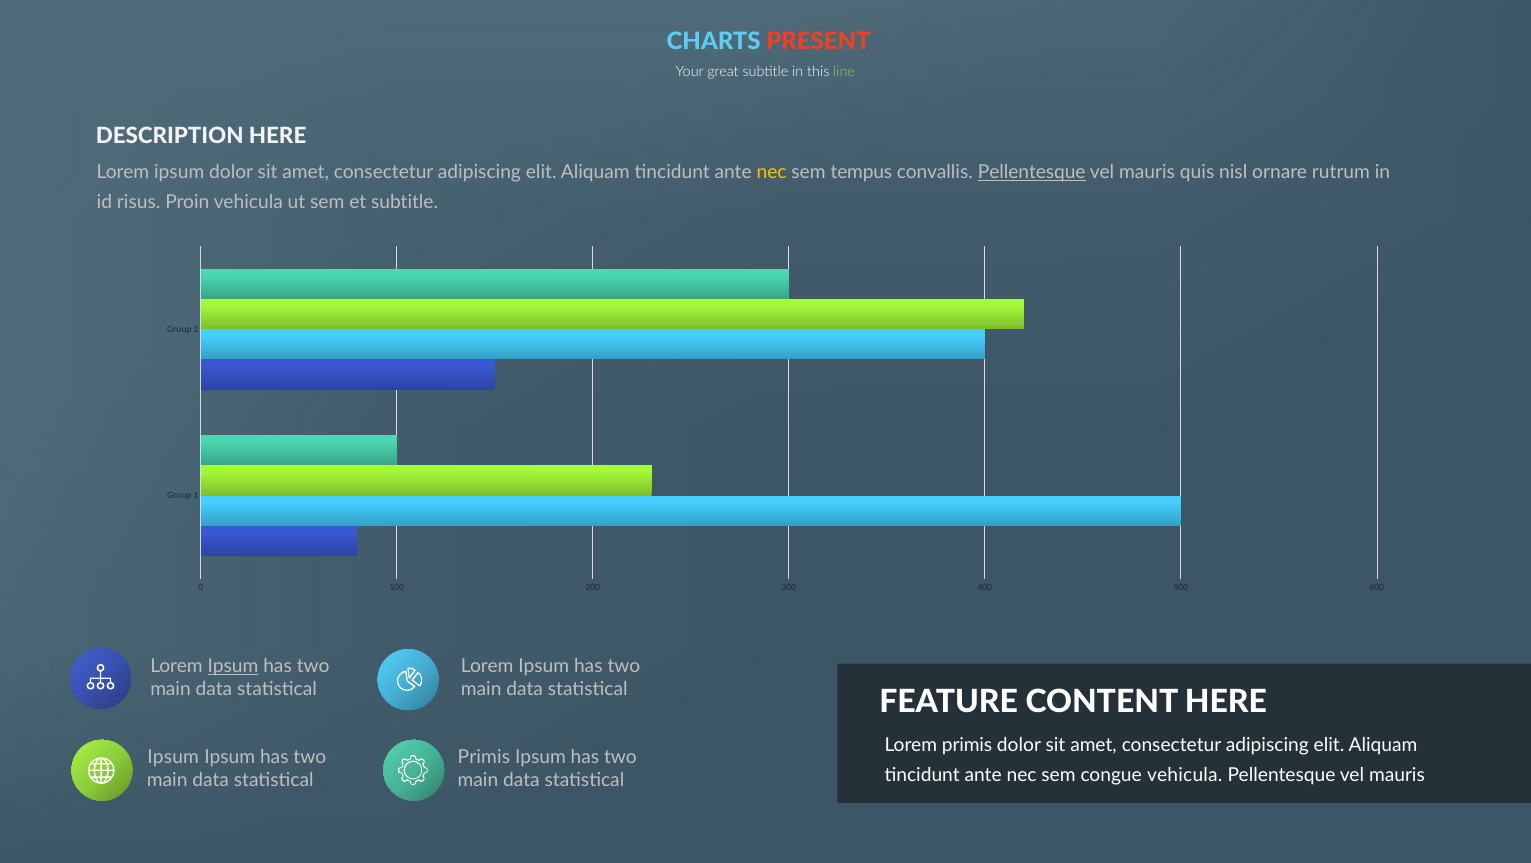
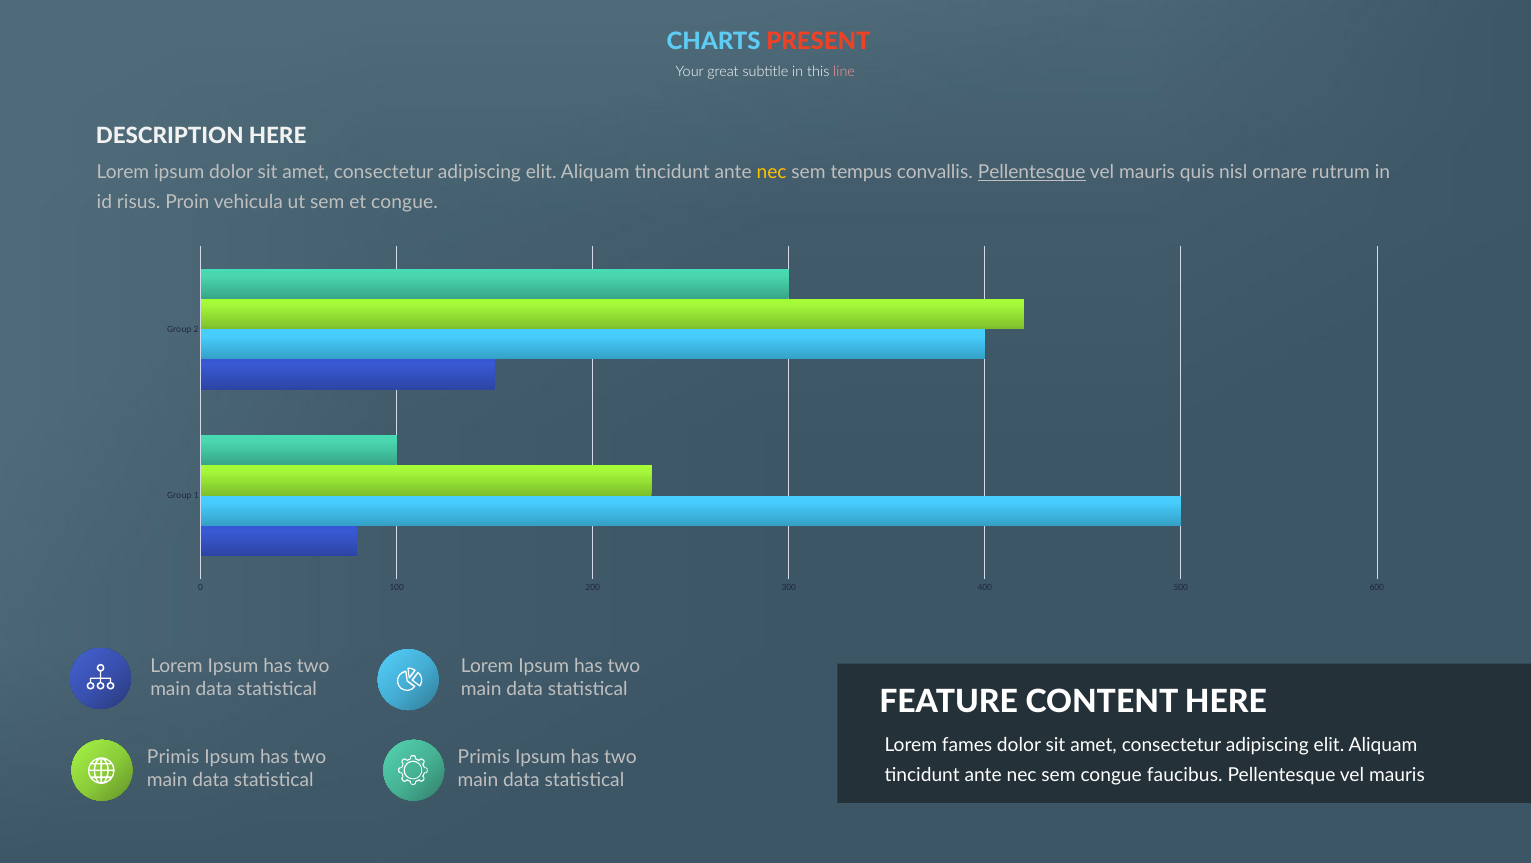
line colour: light green -> pink (844, 71)
et subtitle: subtitle -> congue (405, 202)
Ipsum underline: present -> none (233, 667)
Lorem primis: primis -> fames (967, 745)
Ipsum: Ipsum -> Primis (173, 757)
congue vehicula: vehicula -> faucibus (1185, 775)
